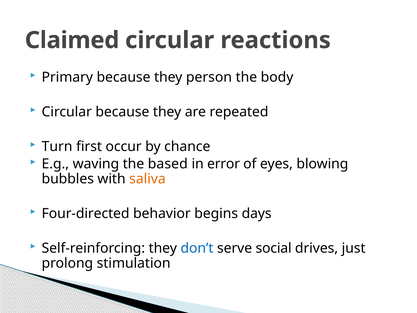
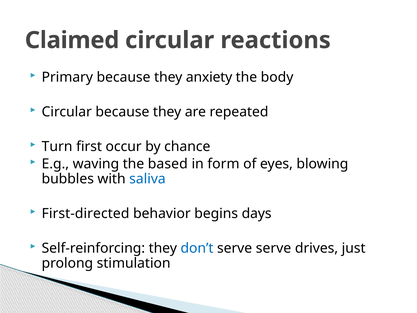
person: person -> anxiety (209, 77)
error: error -> form (223, 164)
saliva colour: orange -> blue (147, 179)
Four-directed: Four-directed -> First-directed (86, 213)
serve social: social -> serve (274, 248)
